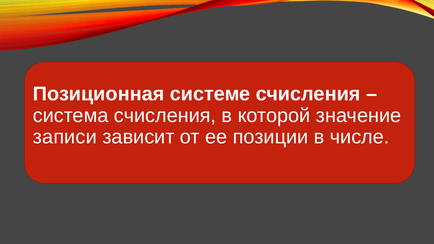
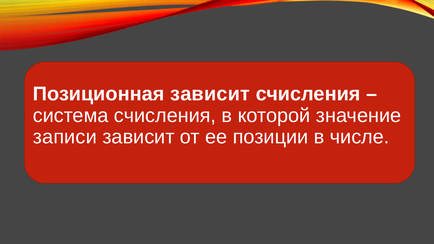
Позиционная системе: системе -> зависит (210, 94)
